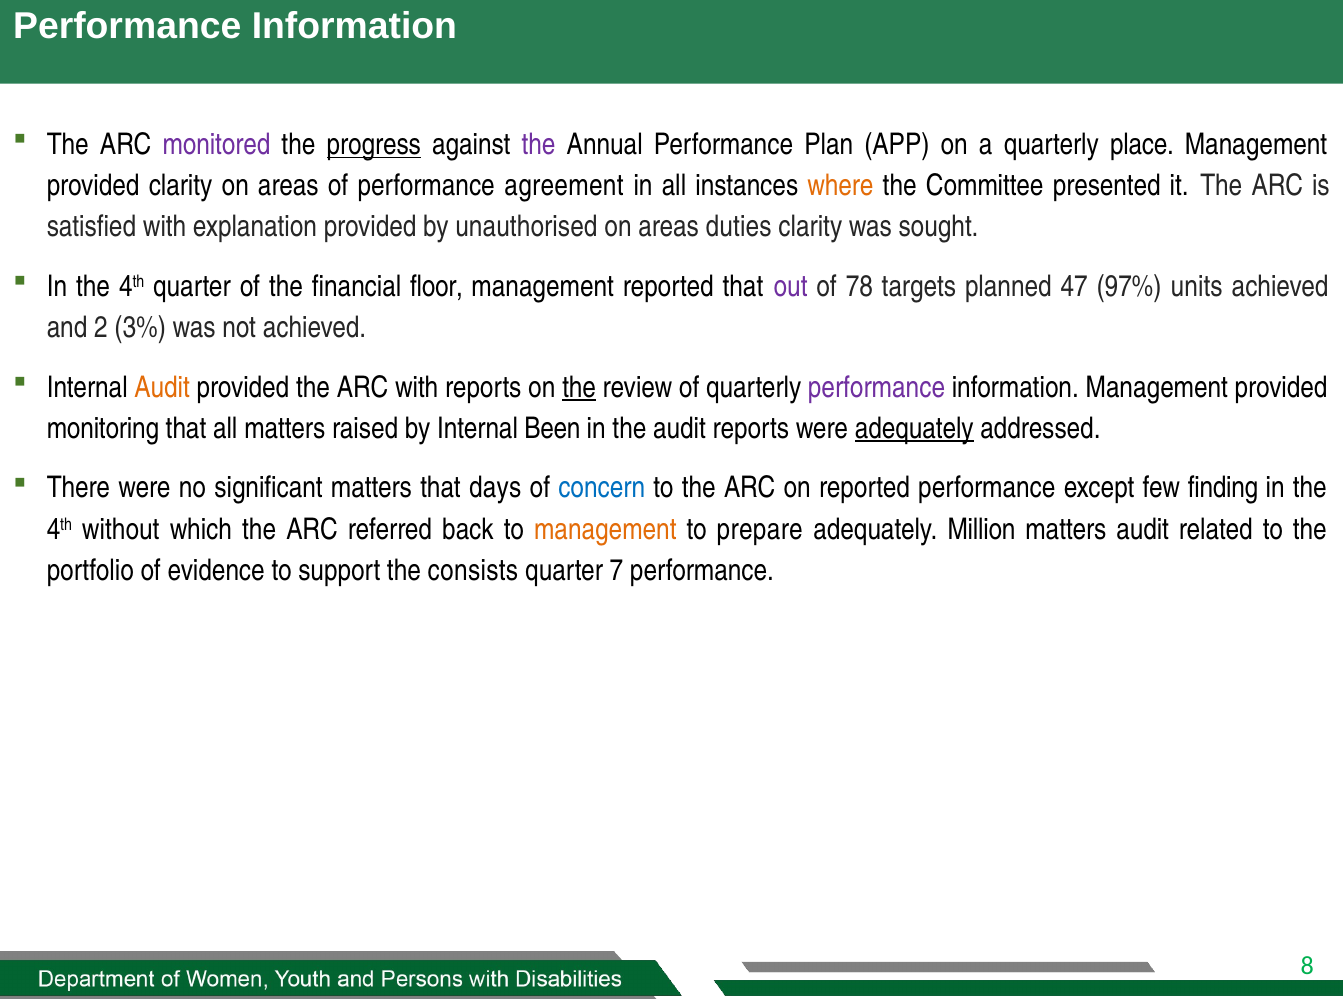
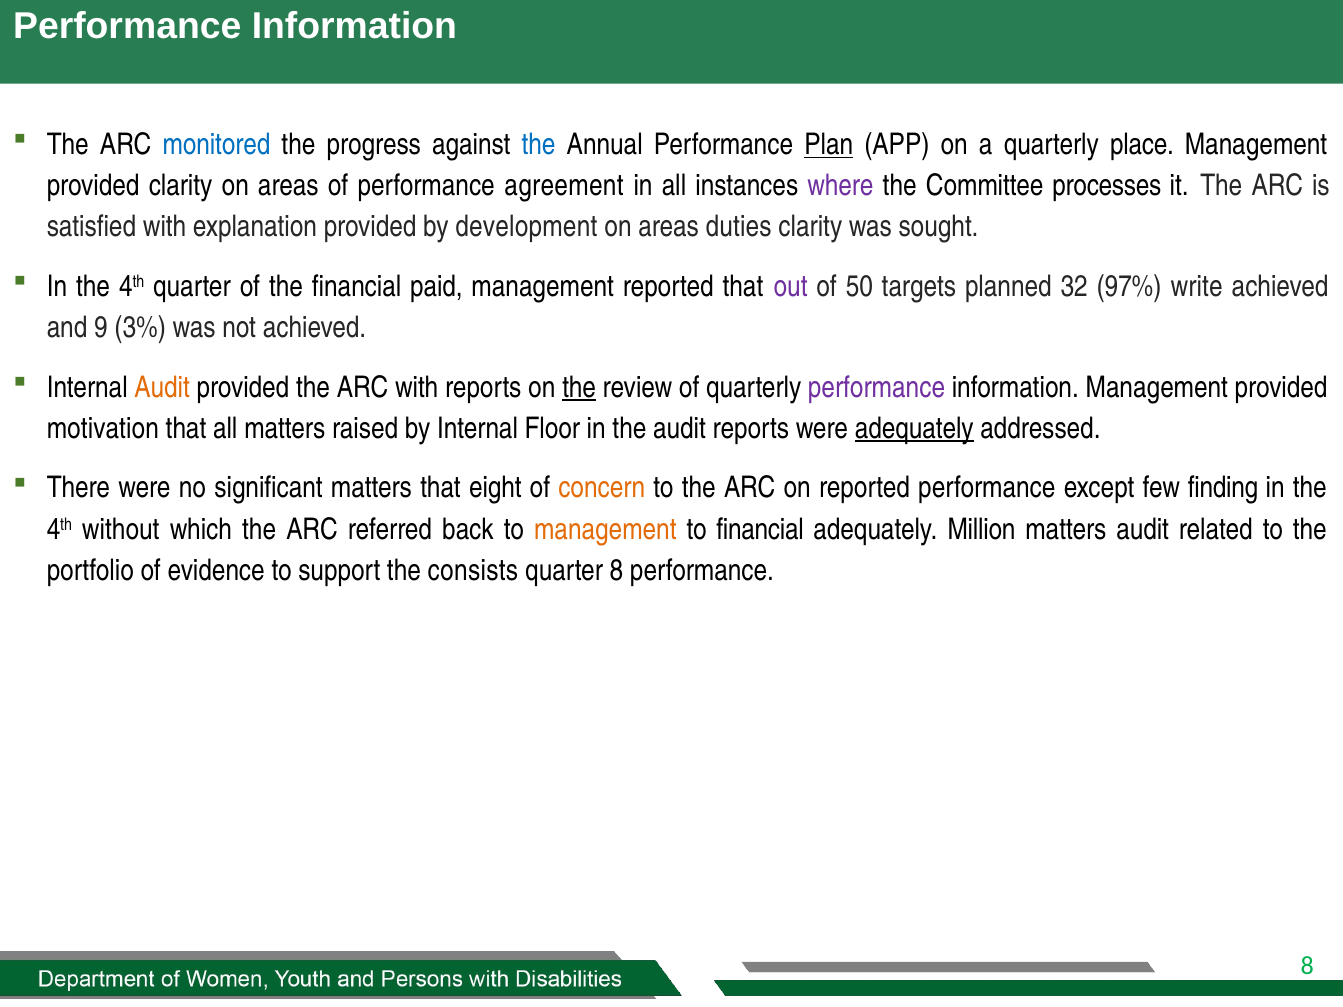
monitored colour: purple -> blue (217, 145)
progress underline: present -> none (374, 145)
the colour: purple -> blue (539, 145)
Plan underline: none -> present (829, 145)
where colour: orange -> purple (840, 186)
presented: presented -> processes (1107, 186)
unauthorised: unauthorised -> development (526, 227)
floor: floor -> paid (436, 287)
78: 78 -> 50 (859, 287)
47: 47 -> 32 (1074, 287)
units: units -> write (1197, 287)
2: 2 -> 9 (101, 328)
monitoring: monitoring -> motivation (103, 428)
Been: Been -> Floor (552, 428)
days: days -> eight (495, 488)
concern colour: blue -> orange (602, 488)
to prepare: prepare -> financial (760, 529)
quarter 7: 7 -> 8 (616, 570)
